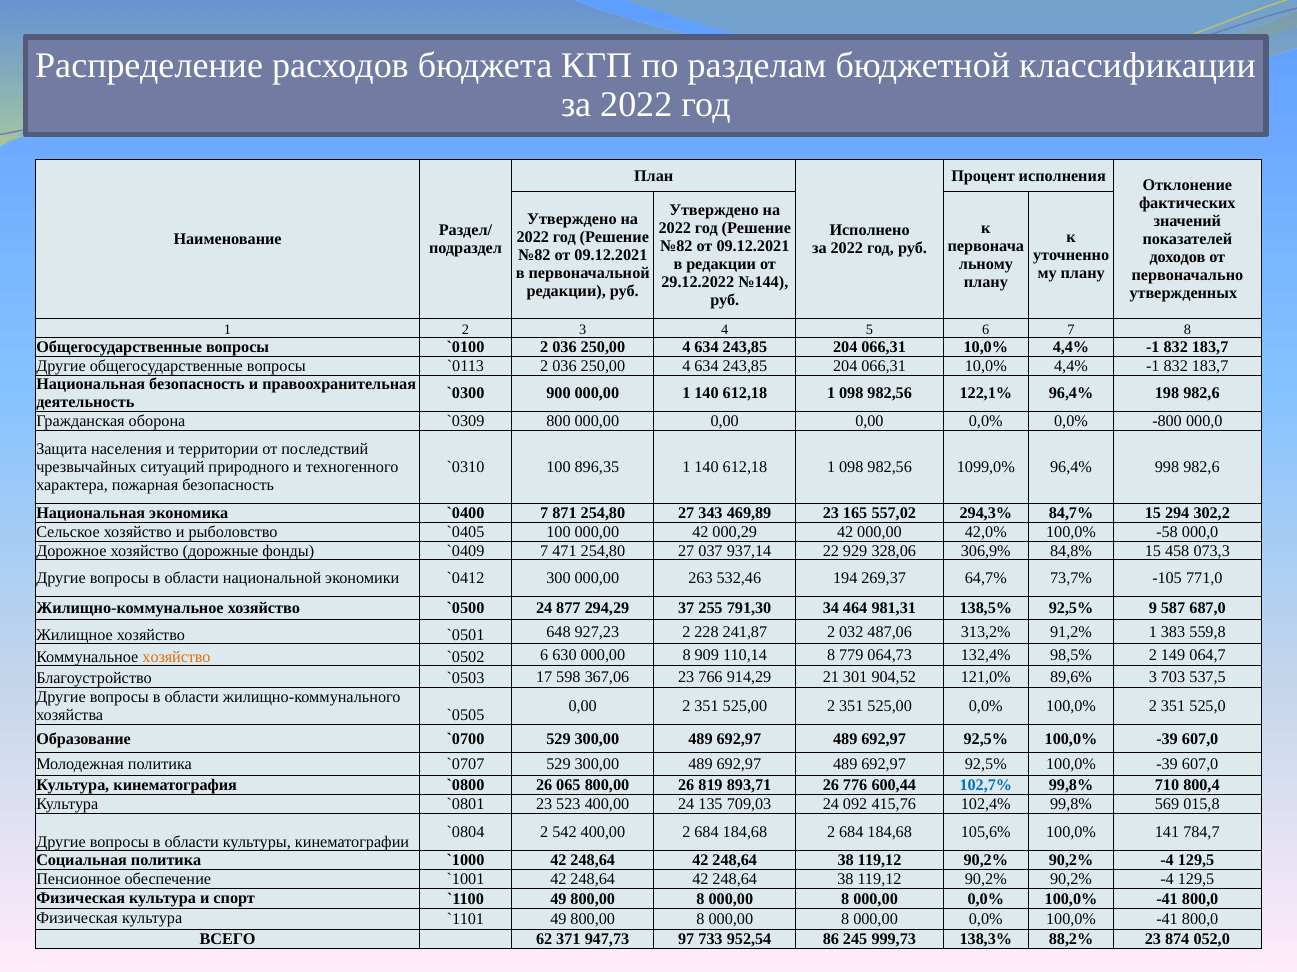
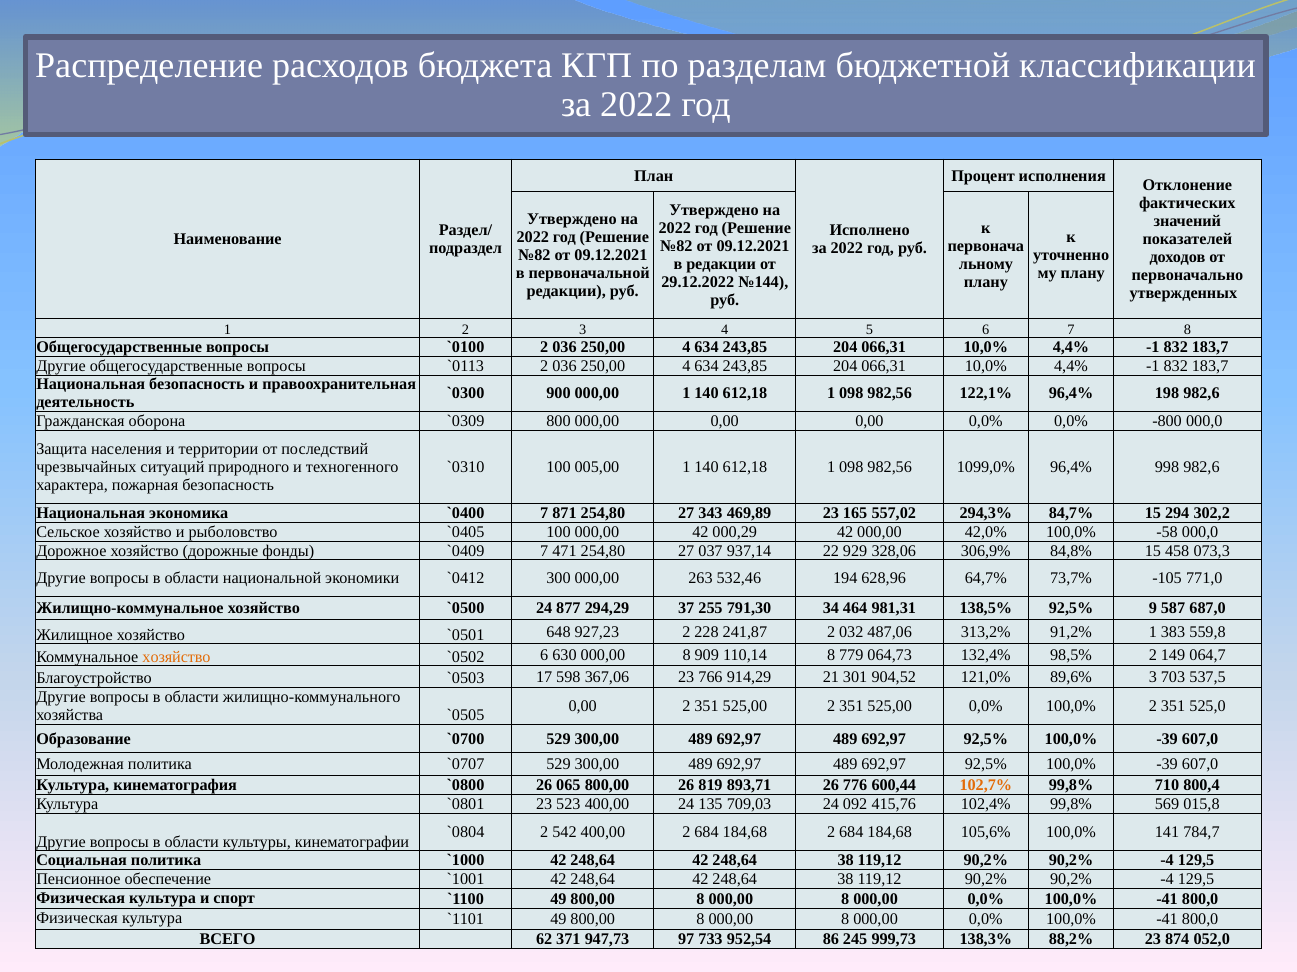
896,35: 896,35 -> 005,00 (597, 468)
269,37: 269,37 -> 628,96 (884, 579)
102,7% colour: blue -> orange (986, 786)
